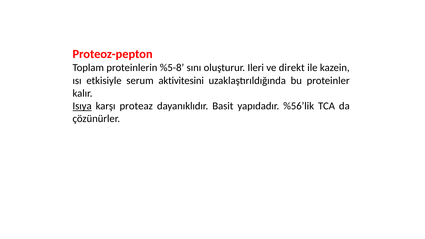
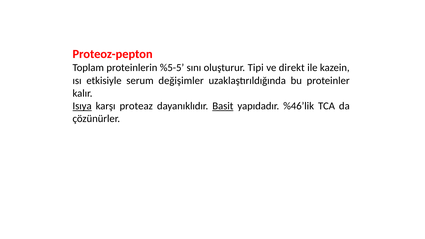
%5-8: %5-8 -> %5-5 (172, 68)
Ileri: Ileri -> Tipi (256, 68)
aktivitesini: aktivitesini -> değişimler (181, 81)
Basit underline: none -> present (223, 106)
%56’lik: %56’lik -> %46’lik (299, 106)
